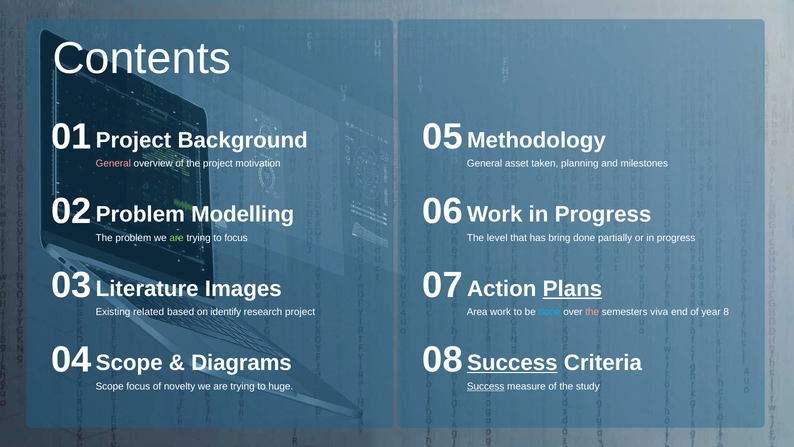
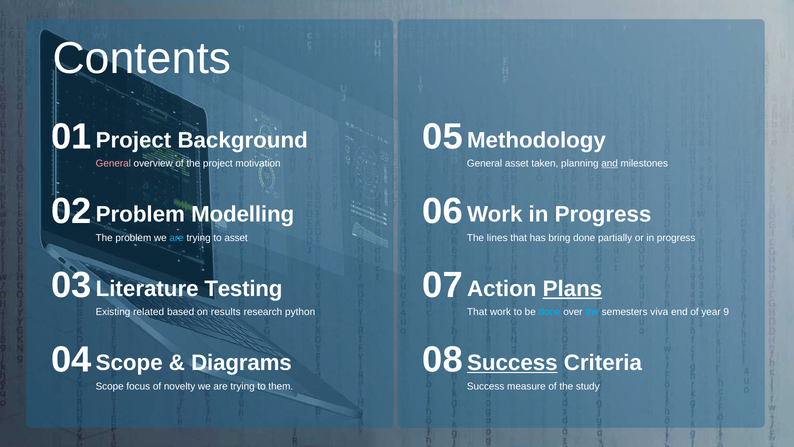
and underline: none -> present (610, 164)
are colour: light green -> light blue (177, 238)
to focus: focus -> asset (236, 238)
level: level -> lines (497, 238)
Images: Images -> Testing (243, 288)
identify: identify -> results (226, 312)
research project: project -> python (300, 312)
Area: Area -> That (477, 312)
the colour: pink -> light blue (592, 312)
8: 8 -> 9 (726, 312)
huge: huge -> them (281, 386)
Success underline: present -> none (486, 386)
